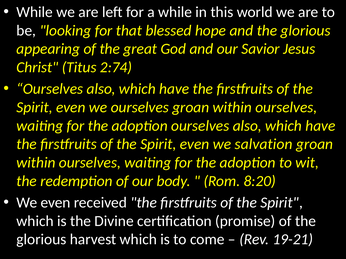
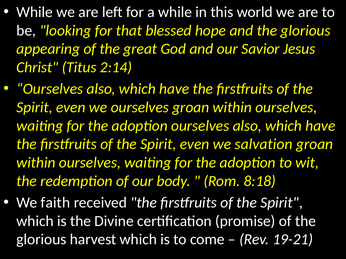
2:74: 2:74 -> 2:14 (116, 67)
8:20: 8:20 -> 8:18 (260, 181)
We even: even -> faith (55, 203)
